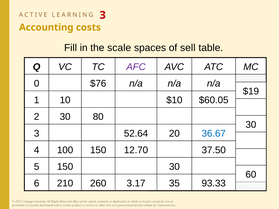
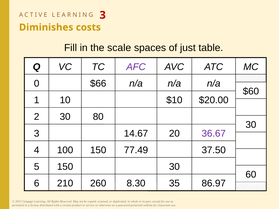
Accounting: Accounting -> Diminishes (46, 27)
sell: sell -> just (188, 48)
$76: $76 -> $66 (98, 84)
$19: $19 -> $60 (251, 91)
$60.05: $60.05 -> $20.00 (214, 100)
52.64: 52.64 -> 14.67 (136, 134)
36.67 colour: blue -> purple (214, 134)
12.70: 12.70 -> 77.49 (136, 150)
3.17: 3.17 -> 8.30 (136, 184)
93.33: 93.33 -> 86.97 (214, 184)
